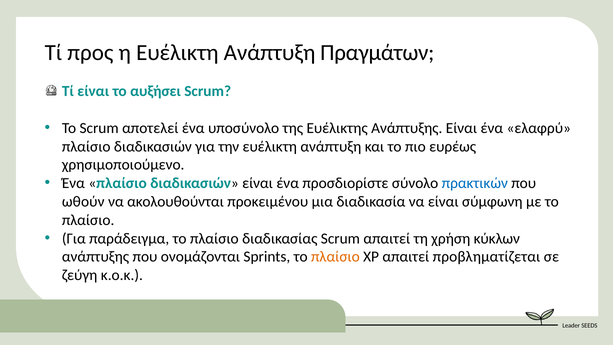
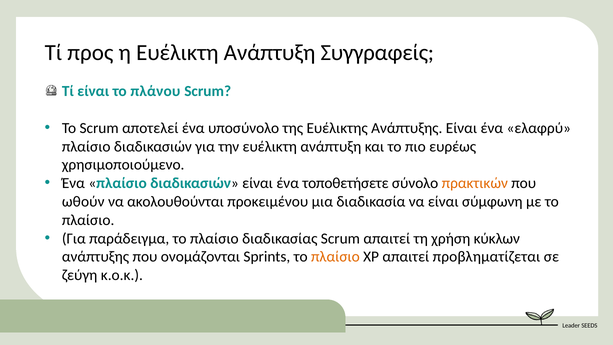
Πραγμάτων: Πραγμάτων -> Συγγραφείς (377, 53)
αυξήσει: αυξήσει -> πλάνου (155, 91)
προσδιορίστε: προσδιορίστε -> τοποθετήσετε (345, 183)
πρακτικών colour: blue -> orange (475, 183)
